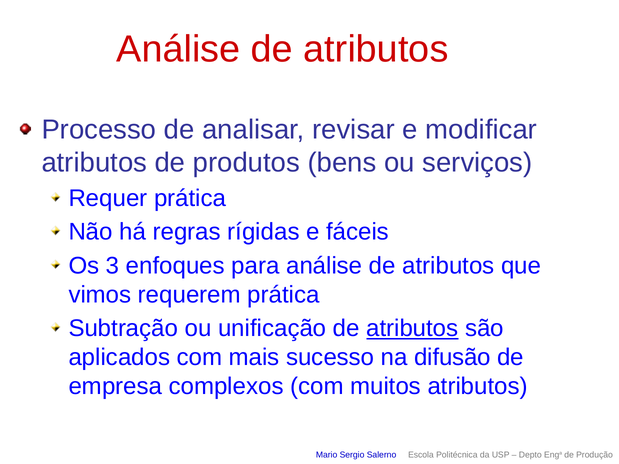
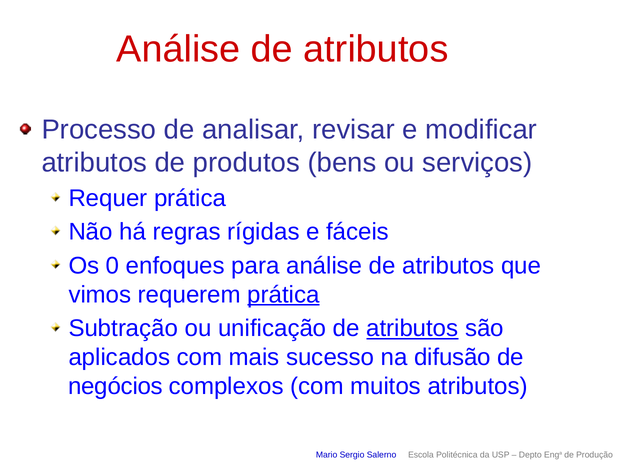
3: 3 -> 0 (113, 266)
prática underline: none -> present (284, 295)
empresa: empresa -> negócios (115, 386)
